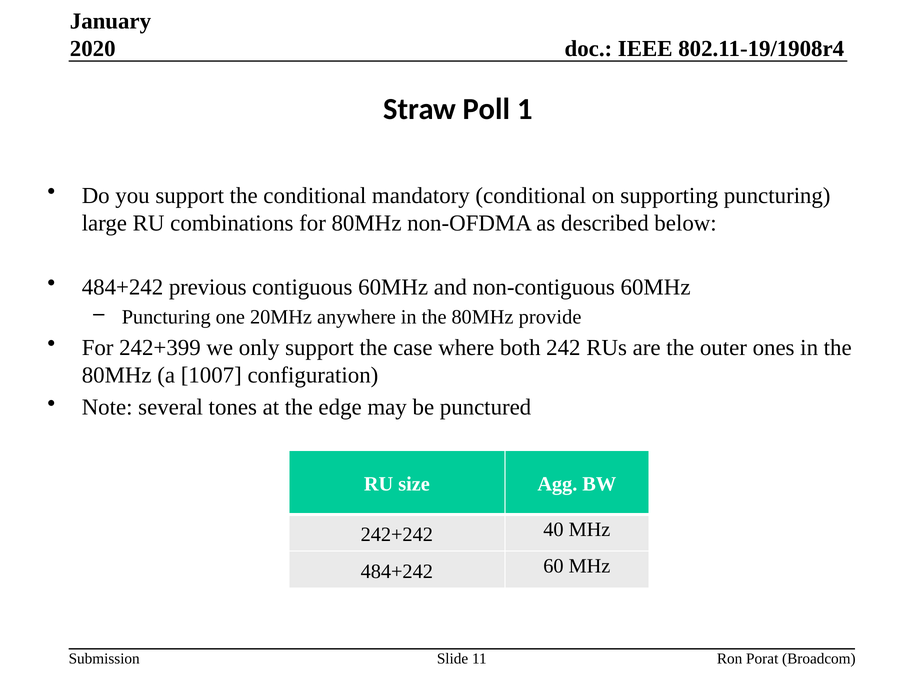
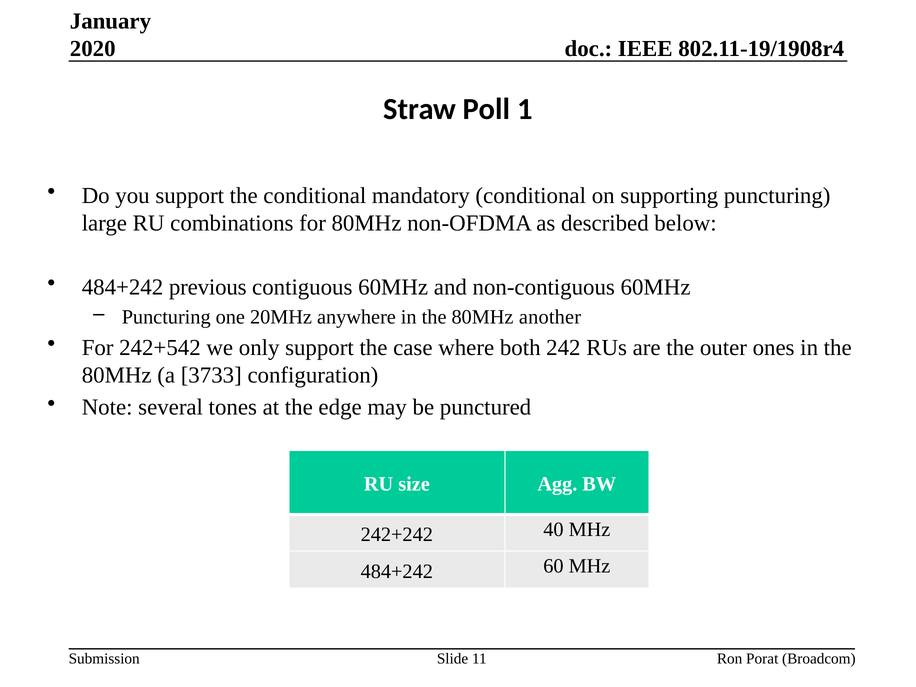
provide: provide -> another (550, 317)
242+399: 242+399 -> 242+542 (160, 348)
1007: 1007 -> 3733 (211, 375)
